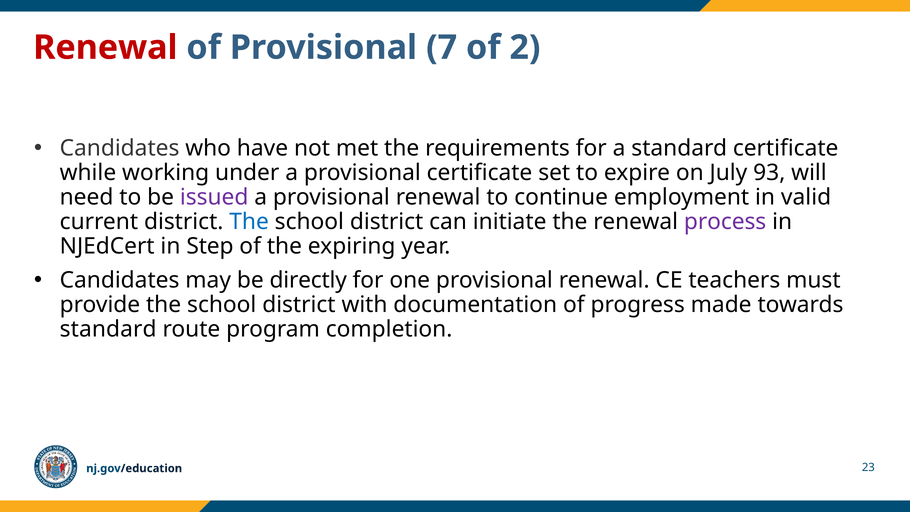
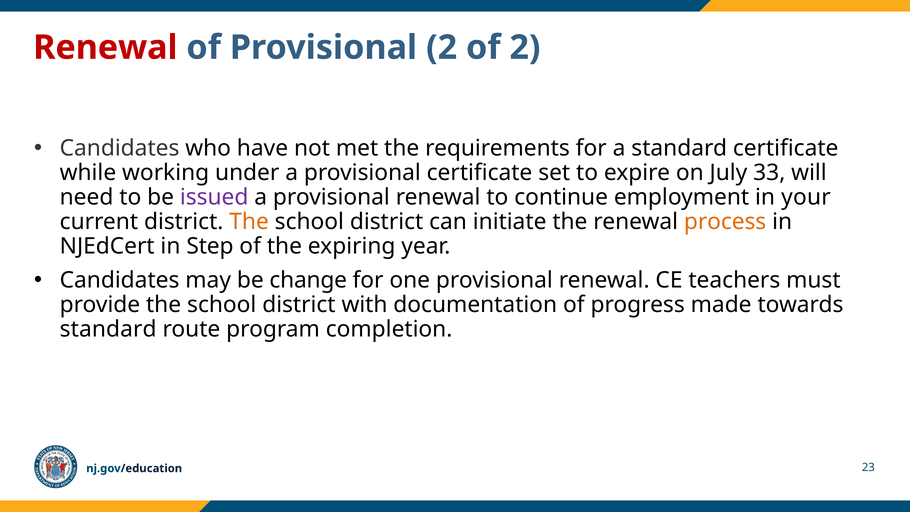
Provisional 7: 7 -> 2 (442, 48)
93: 93 -> 33 (769, 173)
valid: valid -> your (806, 197)
The colour: blue -> orange (249, 222)
process colour: purple -> orange (725, 222)
directly: directly -> change (308, 280)
